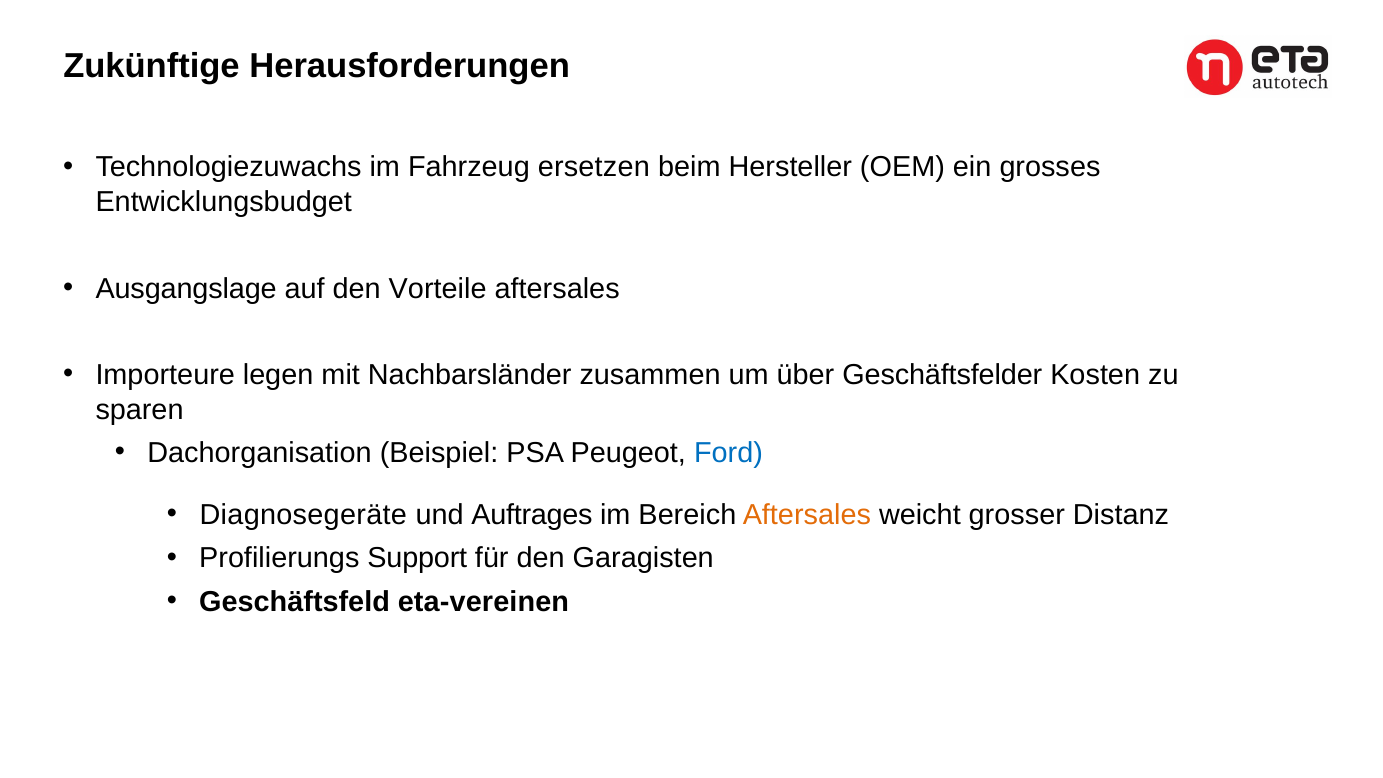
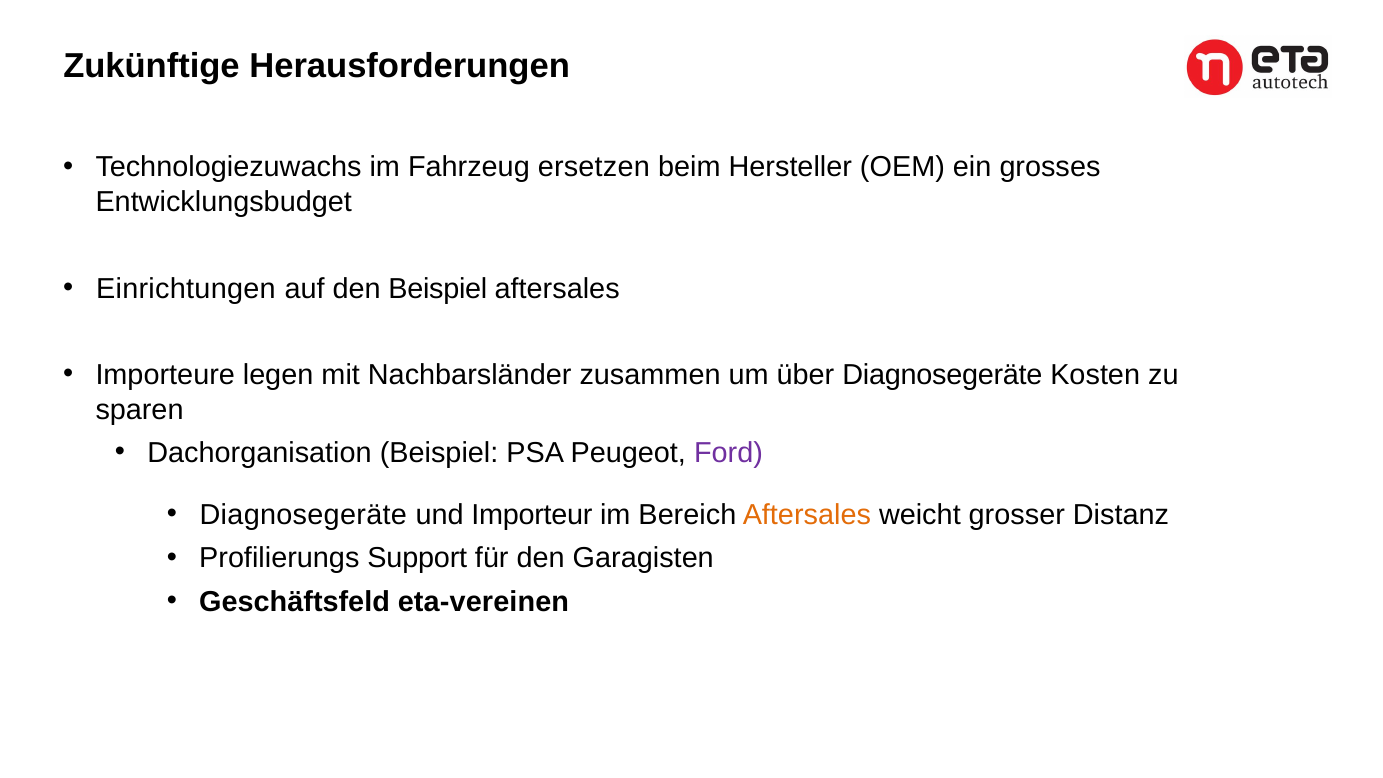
Ausgangslage: Ausgangslage -> Einrichtungen (186, 289)
den Vorteile: Vorteile -> Beispiel (438, 289)
über Geschäftsfelder: Geschäftsfelder -> Diagnosegeräte (942, 375)
Ford colour: blue -> purple (728, 453)
Auftrages: Auftrages -> Importeur (532, 515)
